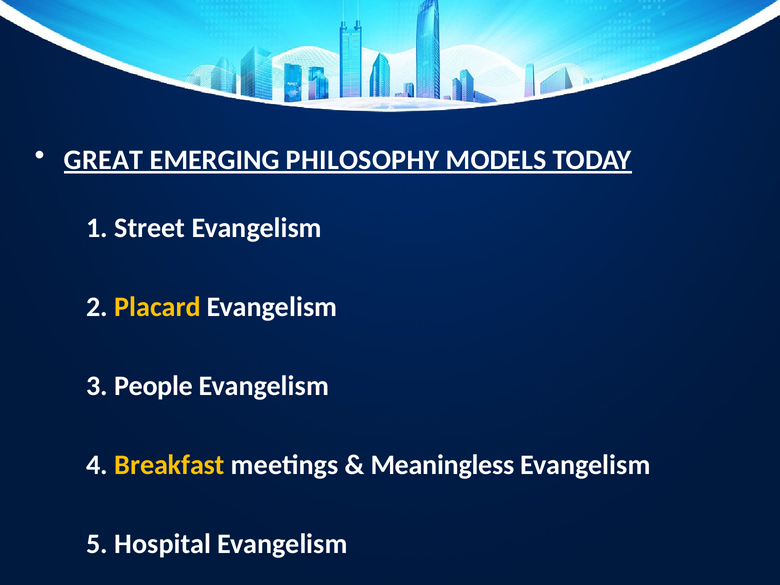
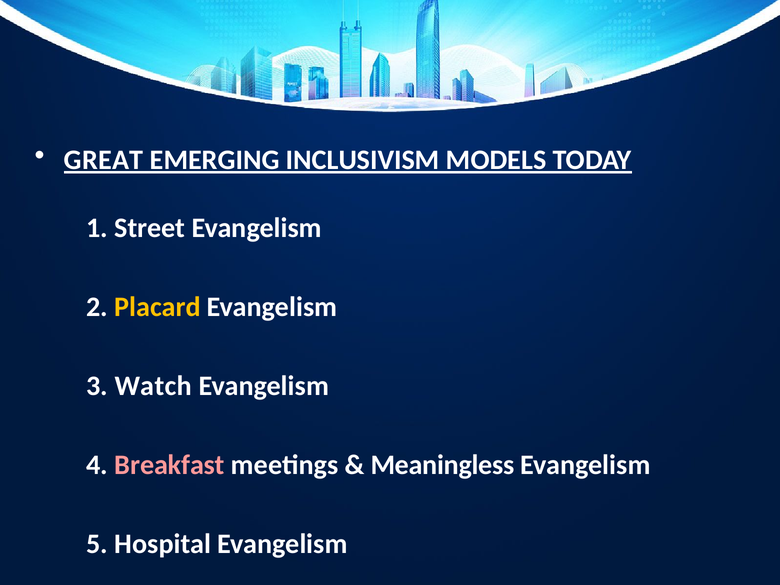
PHILOSOPHY: PHILOSOPHY -> INCLUSIVISM (363, 160)
People: People -> Watch (153, 386)
Breakfast colour: yellow -> pink (170, 465)
